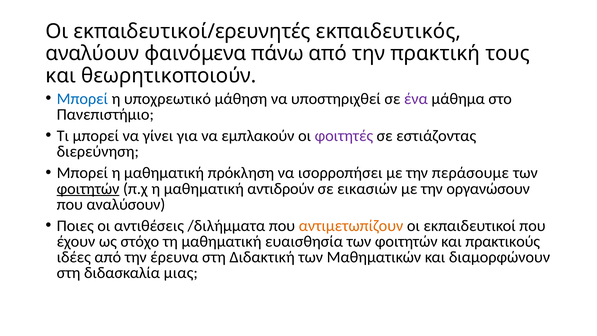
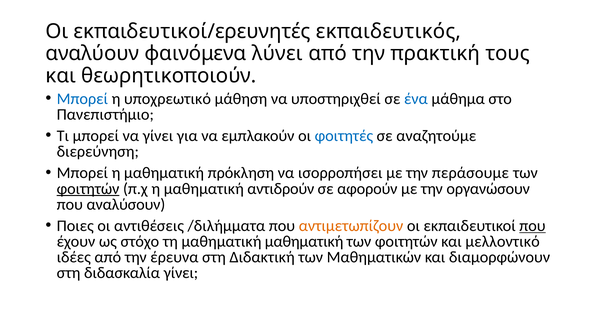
πάνω: πάνω -> λύνει (277, 53)
ένα colour: purple -> blue (416, 99)
φοιτητές colour: purple -> blue (344, 136)
εστιάζοντας: εστιάζοντας -> αναζητούμε (436, 136)
εικασιών: εικασιών -> αφορούν (367, 189)
που underline: none -> present (532, 226)
μαθηματική ευαισθησία: ευαισθησία -> μαθηματική (304, 241)
πρακτικούς: πρακτικούς -> μελλοντικό (503, 241)
διδασκαλία μιας: μιας -> γίνει (181, 273)
